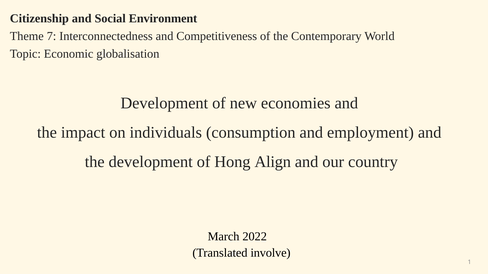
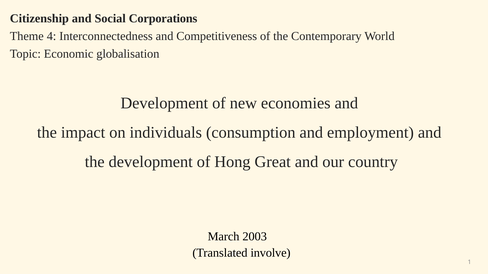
Environment: Environment -> Corporations (163, 19)
7: 7 -> 4 (52, 36)
Align: Align -> Great (273, 162)
2022: 2022 -> 2003 (255, 237)
